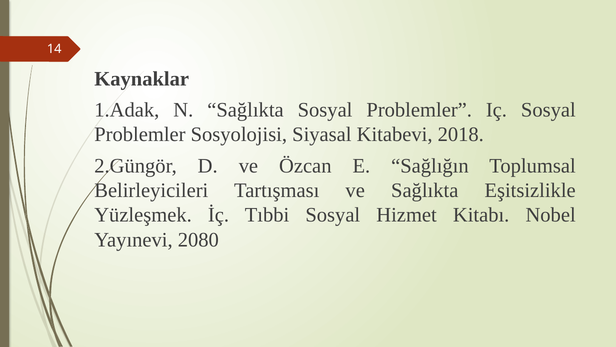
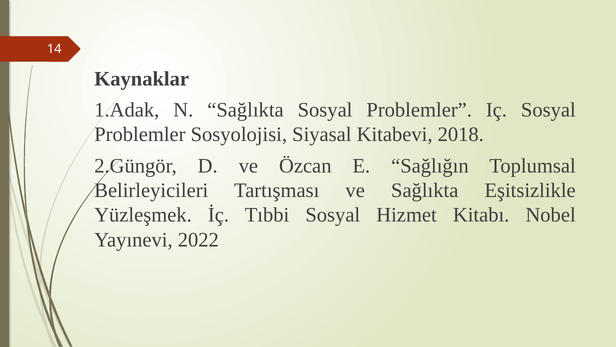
2080: 2080 -> 2022 (198, 240)
